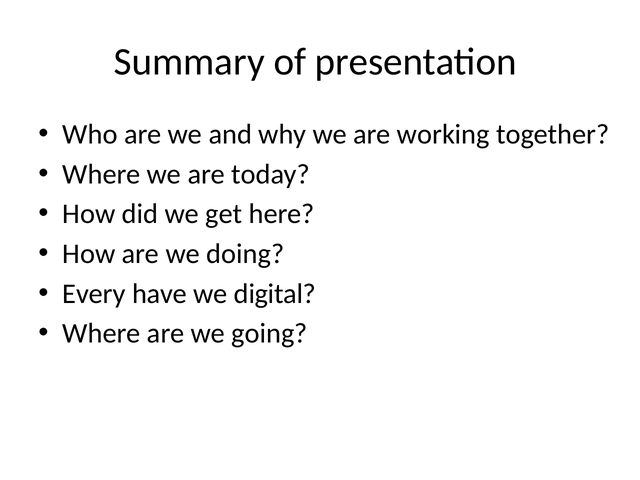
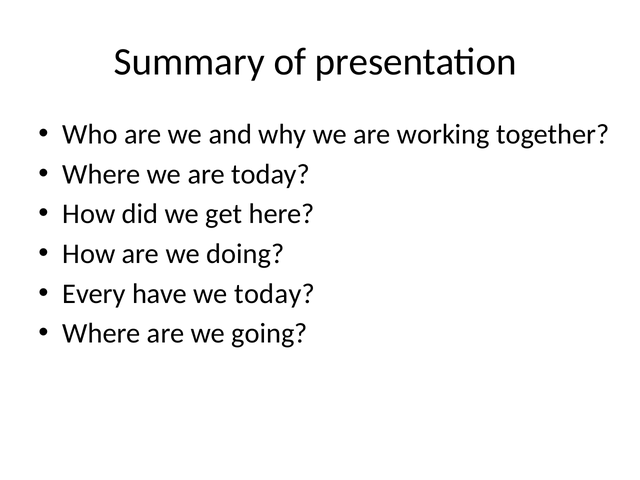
we digital: digital -> today (275, 294)
